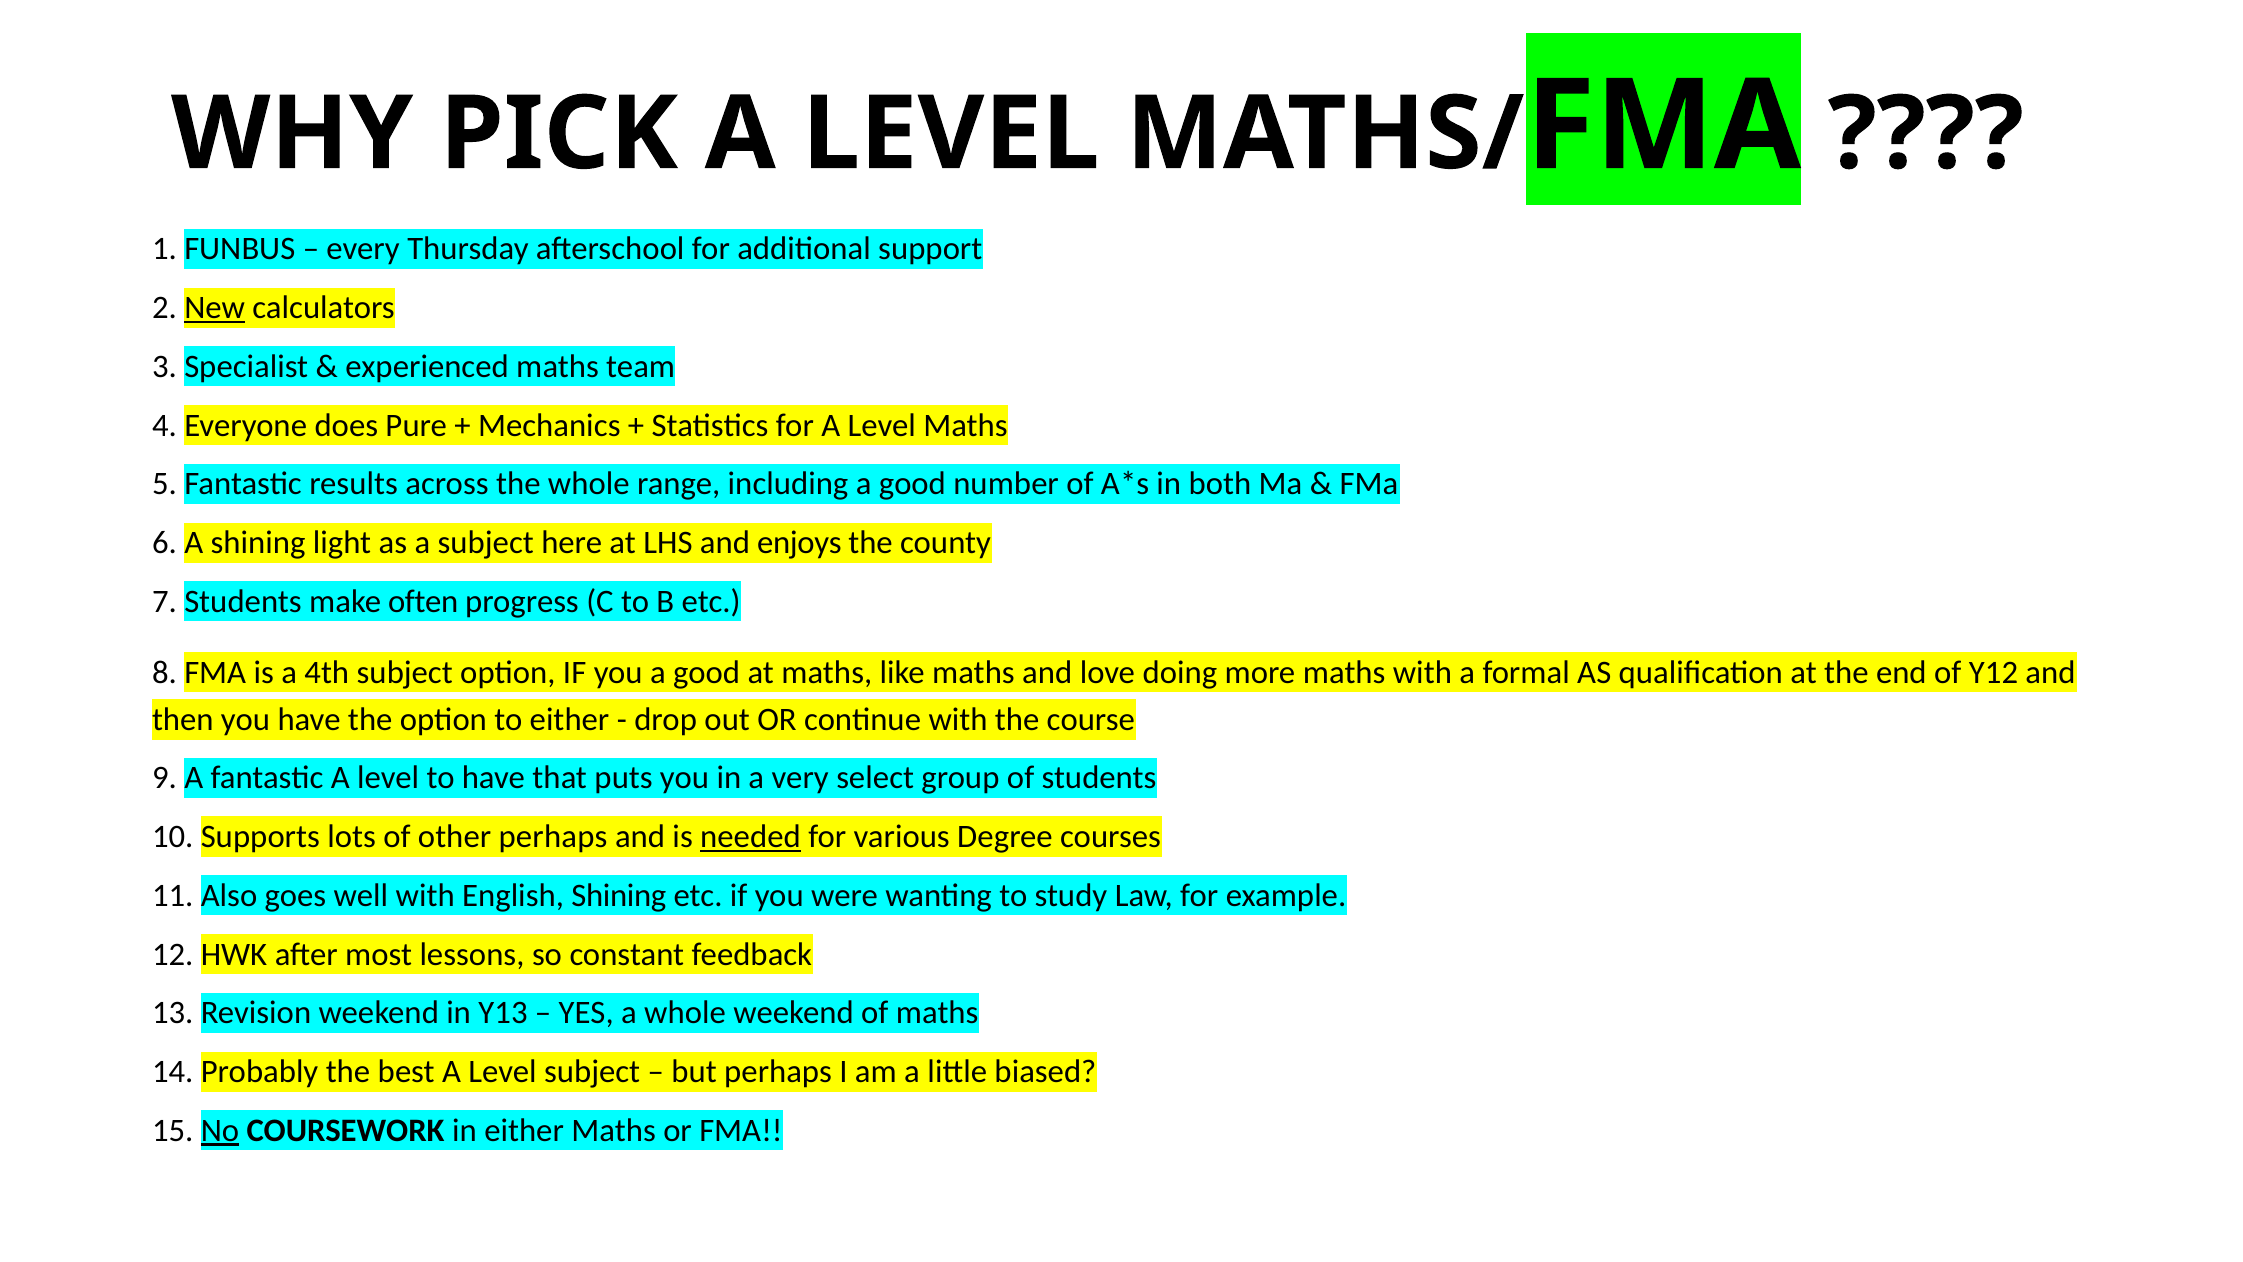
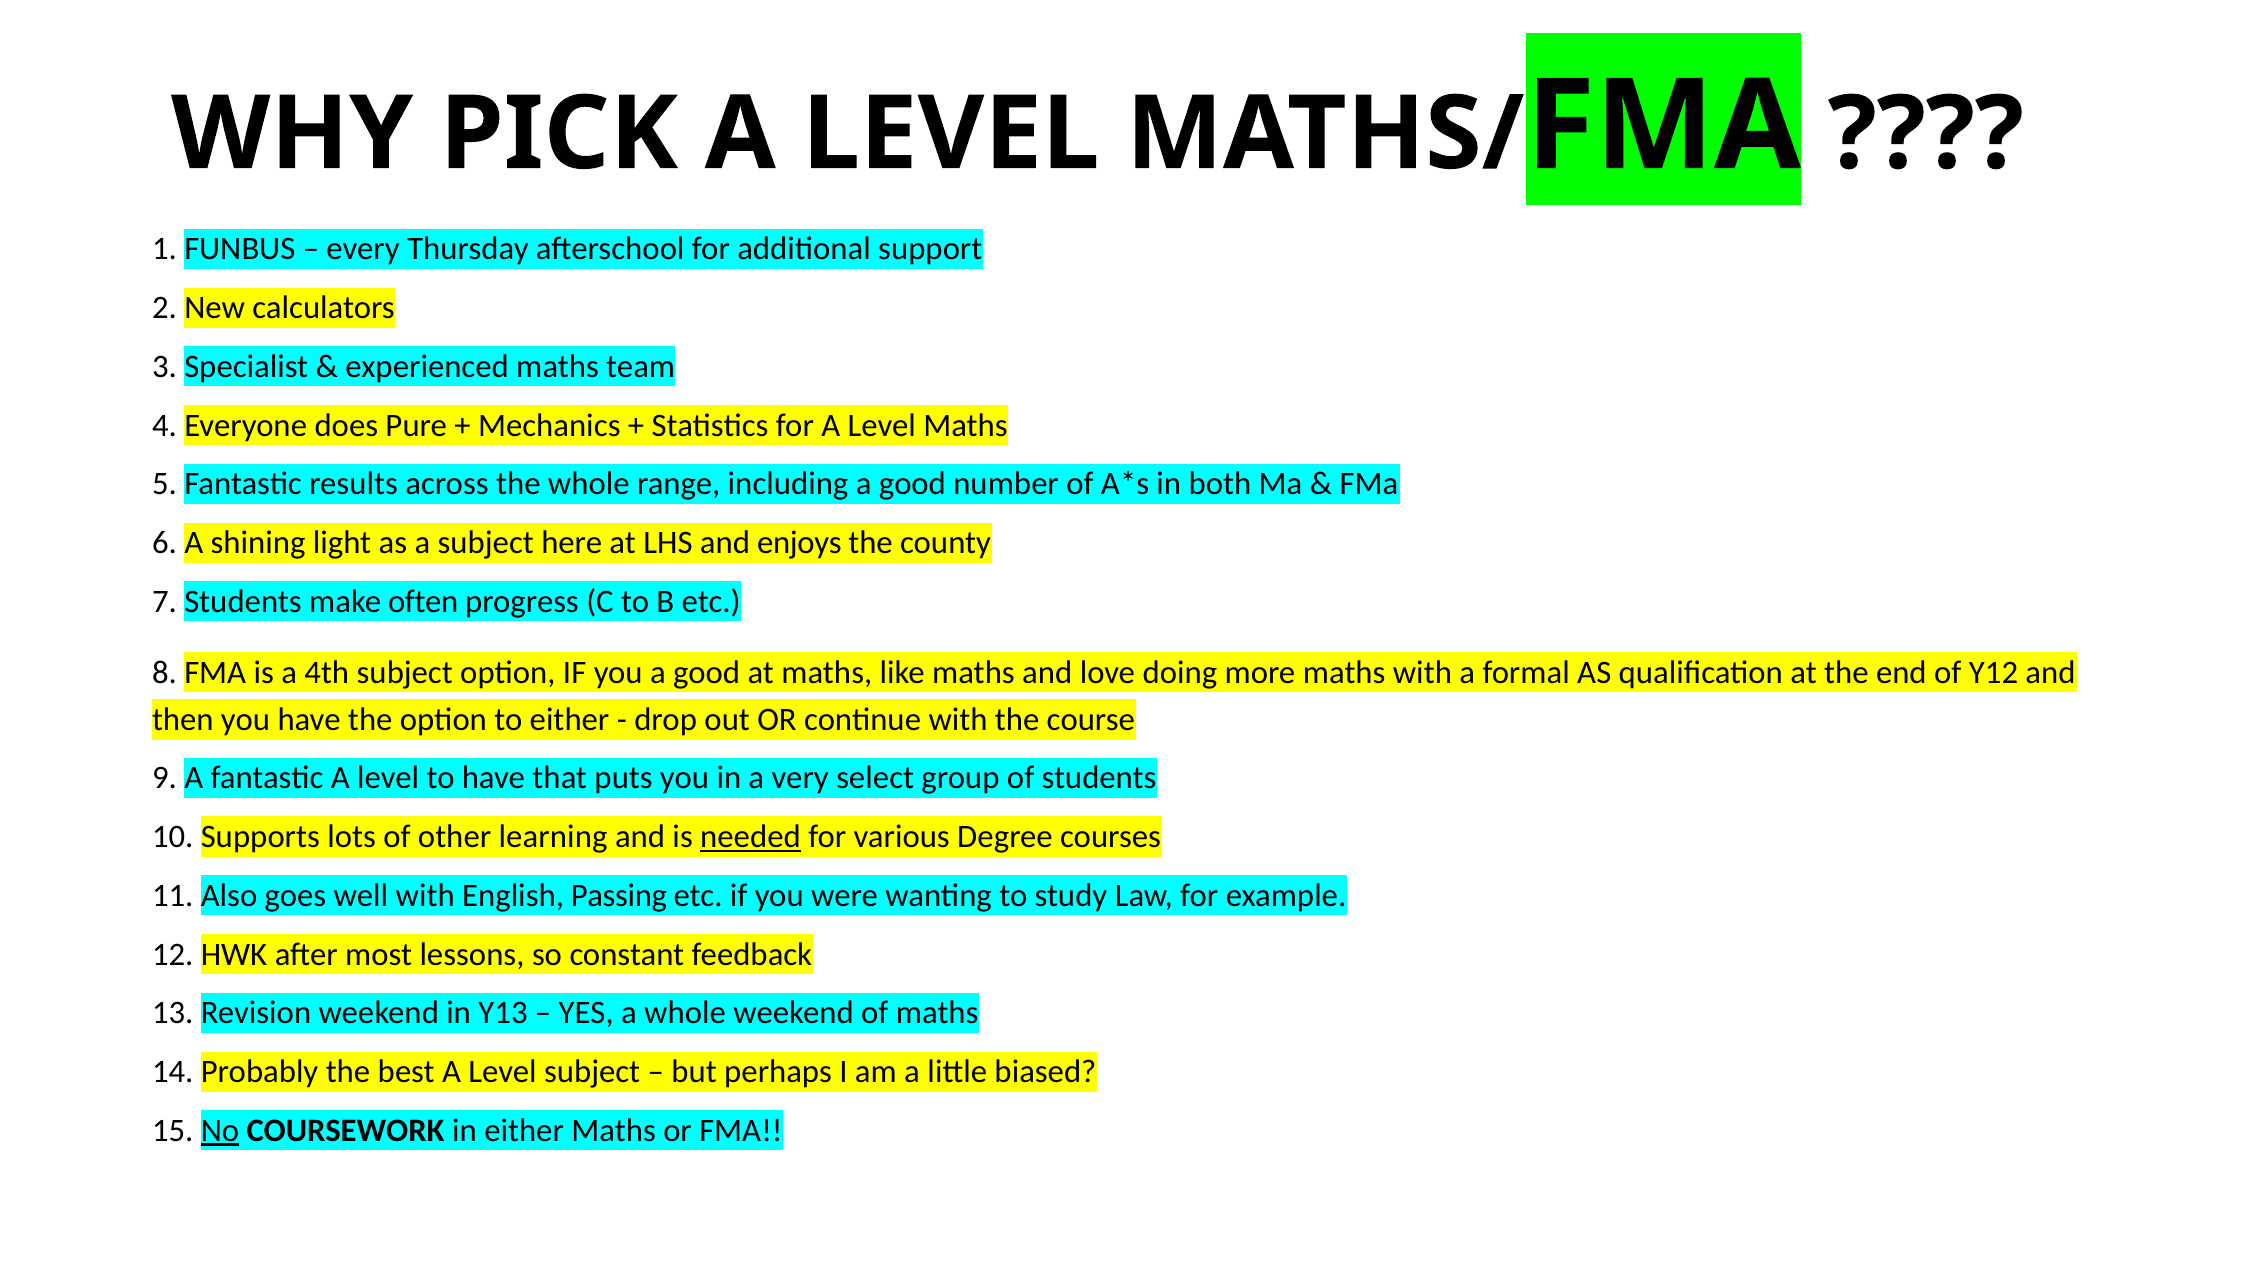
New underline: present -> none (215, 308)
other perhaps: perhaps -> learning (553, 837)
English Shining: Shining -> Passing (619, 895)
